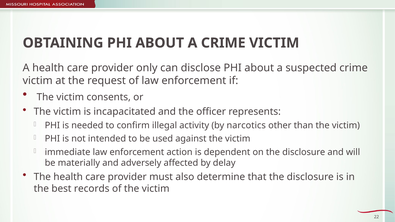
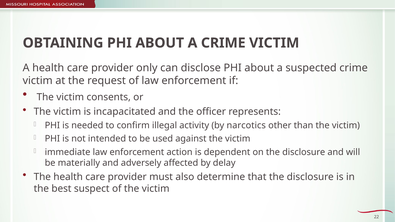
records: records -> suspect (92, 189)
